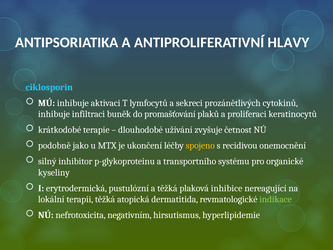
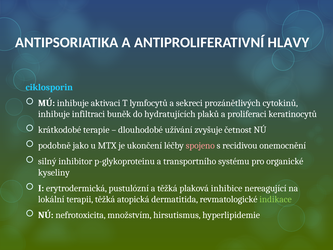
promašťování: promašťování -> hydratujících (170, 114)
spojeno colour: yellow -> pink (200, 145)
negativním: negativním -> množstvím (129, 215)
